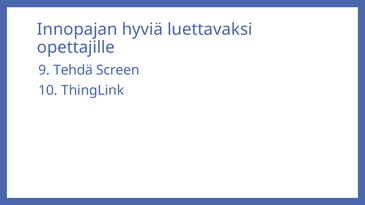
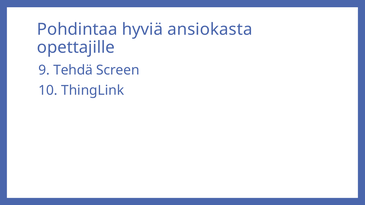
Innopajan: Innopajan -> Pohdintaa (77, 29)
luettavaksi: luettavaksi -> ansiokasta (210, 29)
